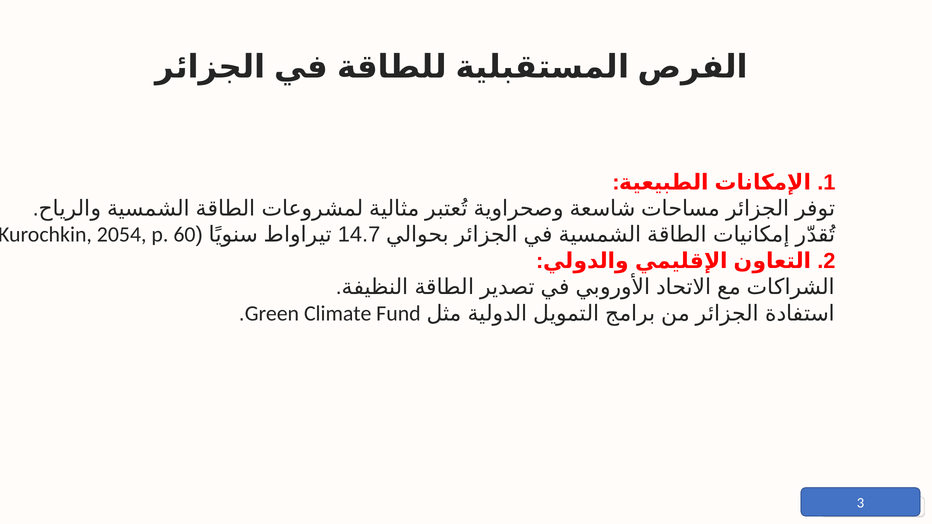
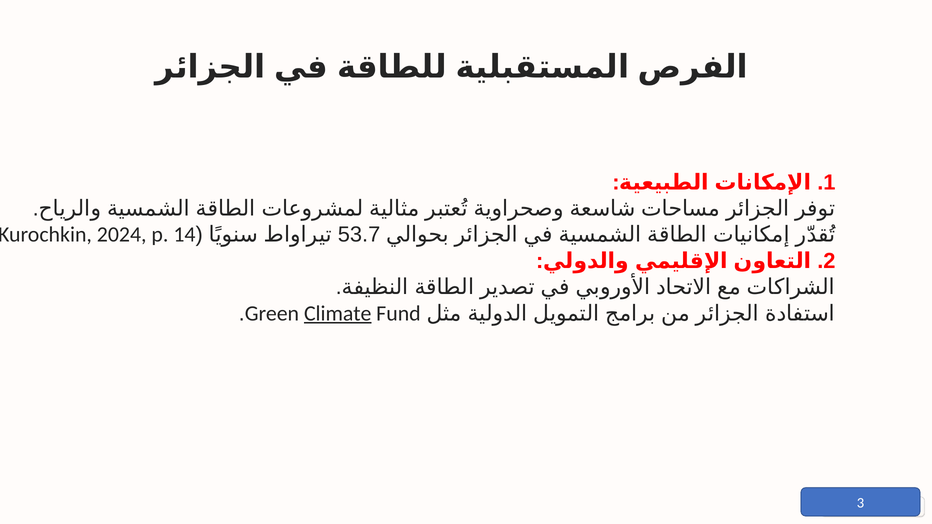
14.7: 14.7 -> 53.7 (359, 235)
2054: 2054 -> 2024 (122, 235)
60: 60 -> 14 (184, 235)
Climate underline: none -> present (338, 314)
